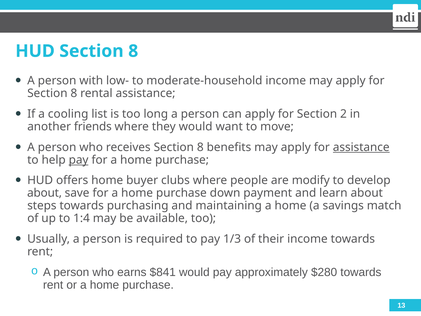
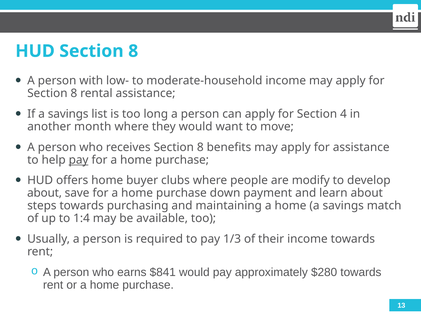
If a cooling: cooling -> savings (68, 114)
2: 2 -> 4 (343, 114)
friends: friends -> month (93, 127)
assistance underline: present -> none (361, 147)
